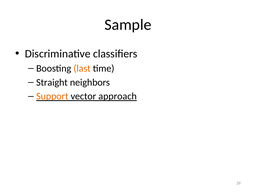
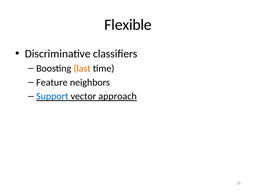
Sample: Sample -> Flexible (128, 25)
Straight: Straight -> Feature (52, 82)
Support colour: orange -> blue (52, 96)
